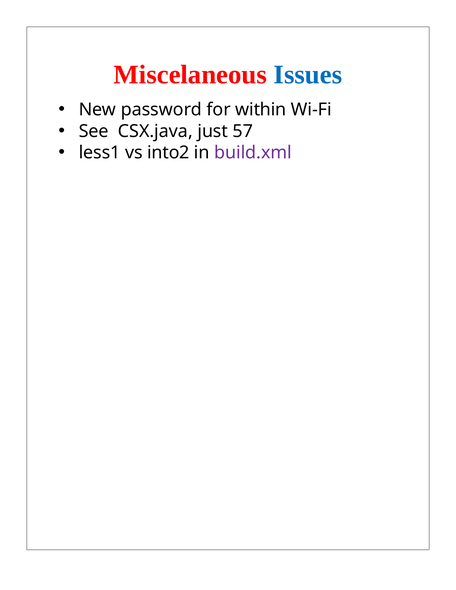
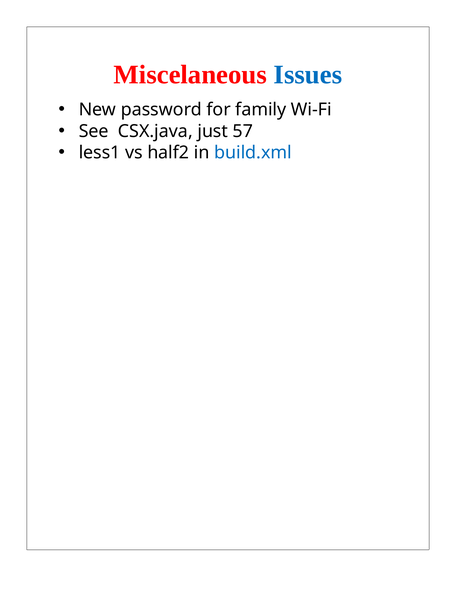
within: within -> family (261, 110)
into2: into2 -> half2 (168, 153)
build.xml colour: purple -> blue (253, 153)
